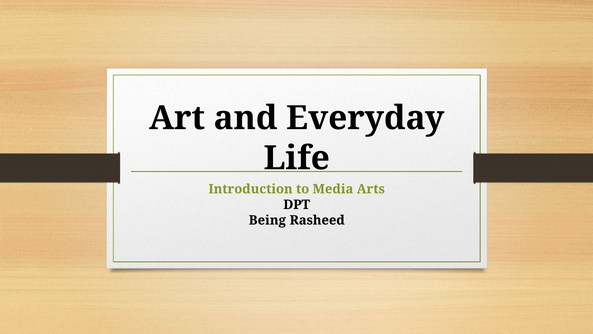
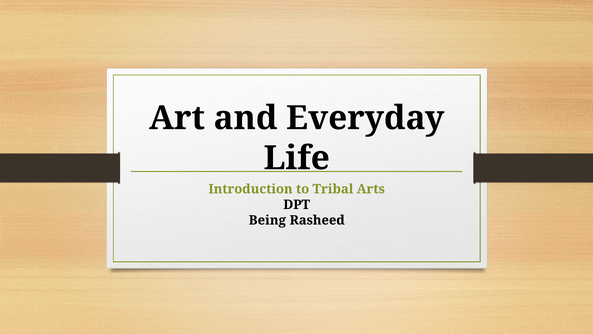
Media: Media -> Tribal (333, 189)
